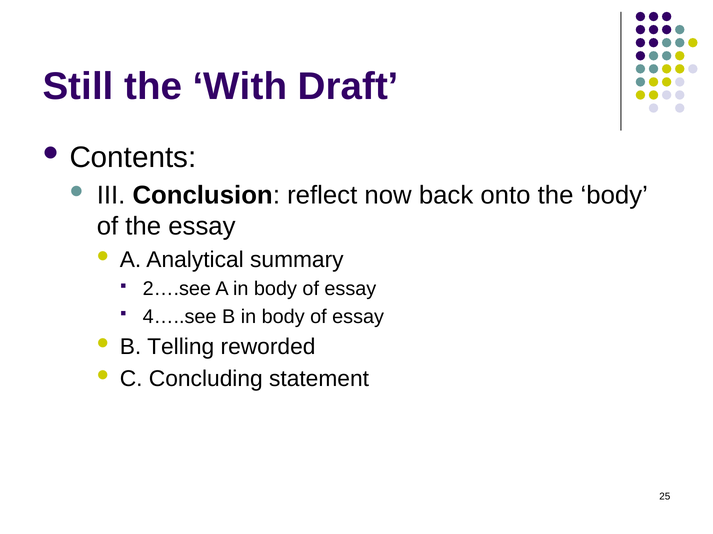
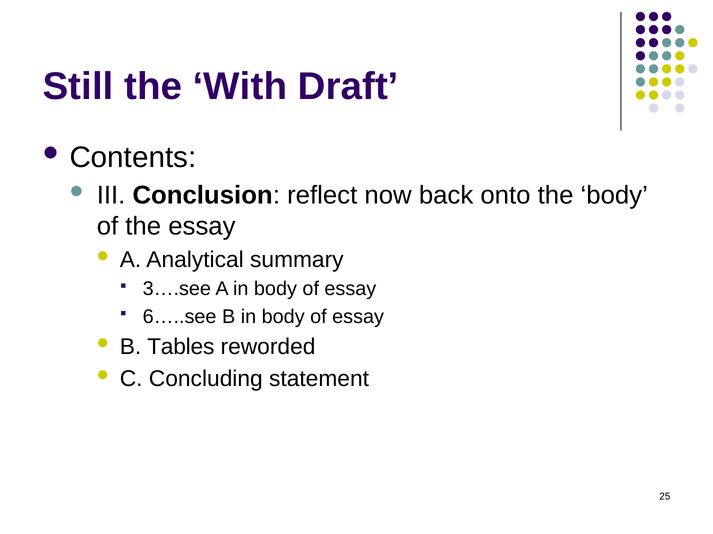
2….see: 2….see -> 3….see (177, 289)
4…..see: 4…..see -> 6…..see (180, 317)
Telling: Telling -> Tables (181, 347)
